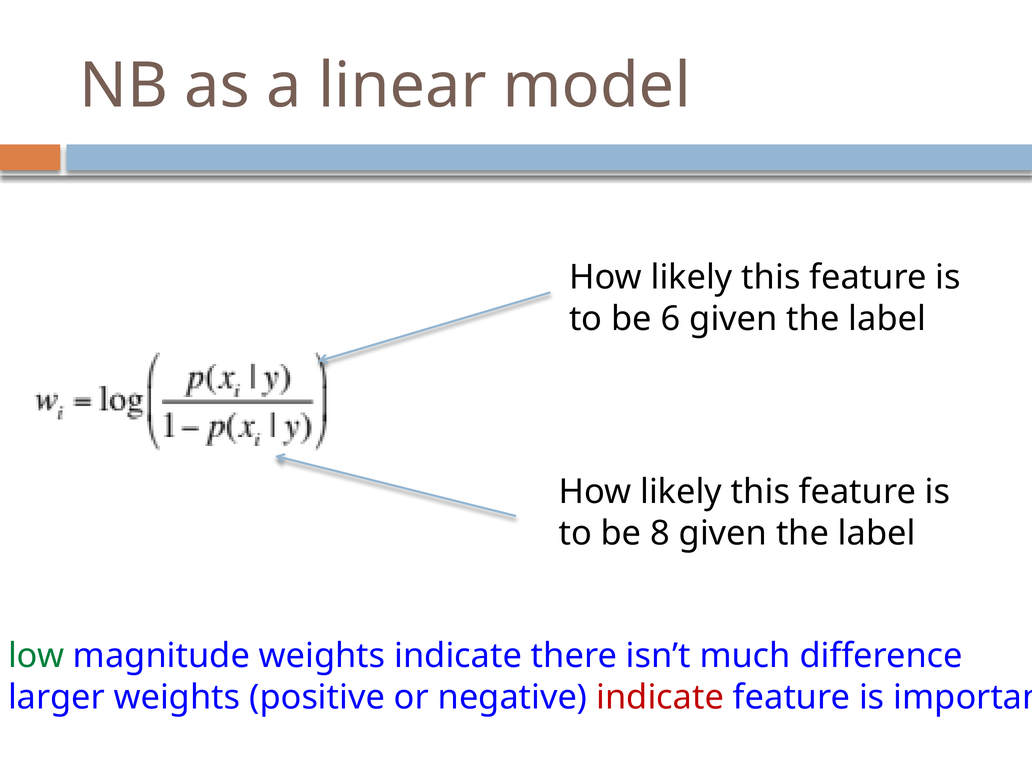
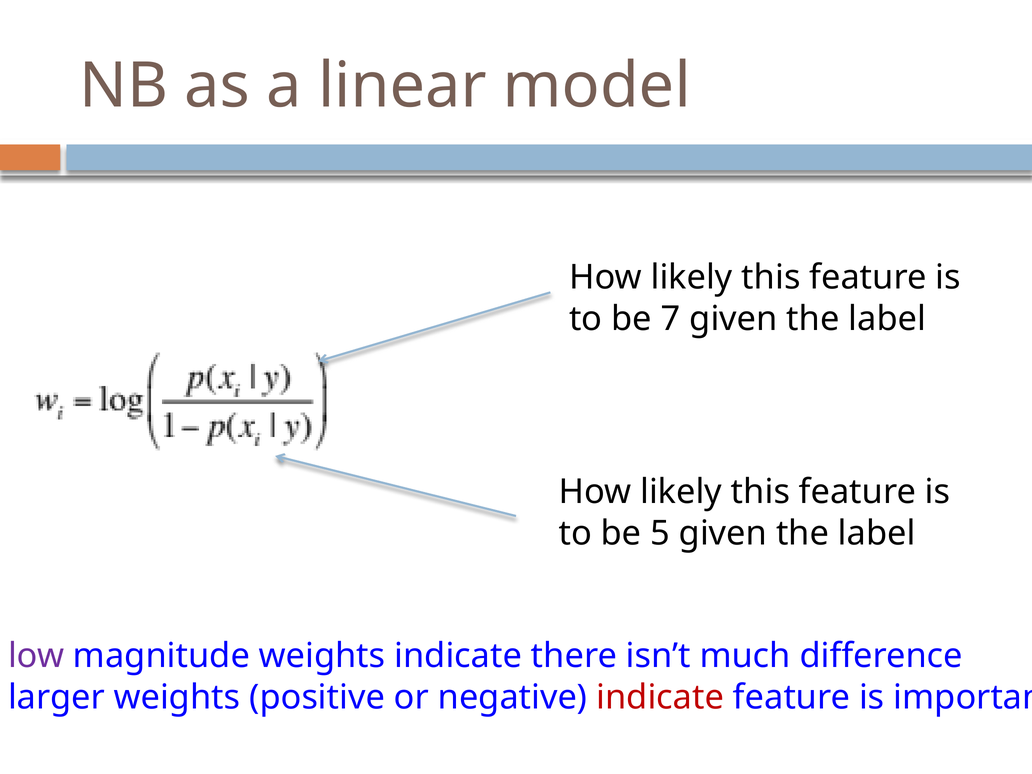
6: 6 -> 7 (671, 319)
8: 8 -> 5 (660, 533)
low colour: green -> purple (36, 656)
